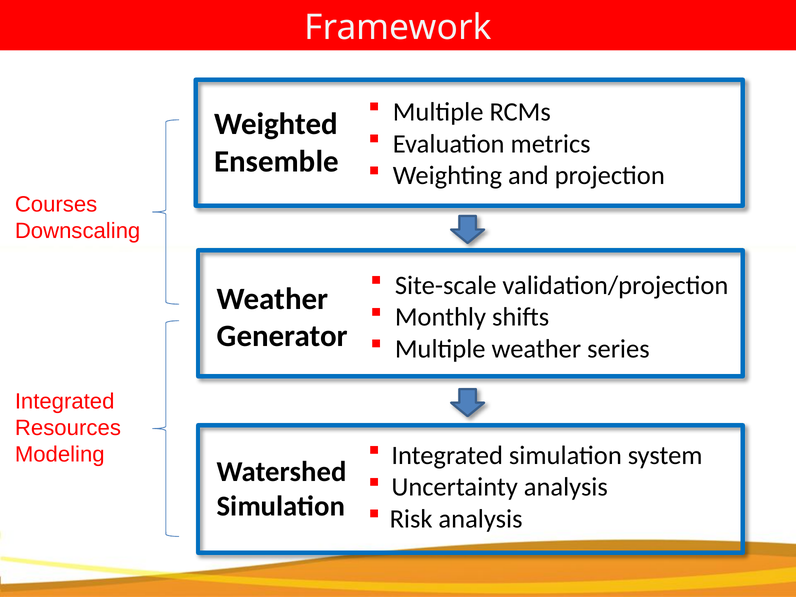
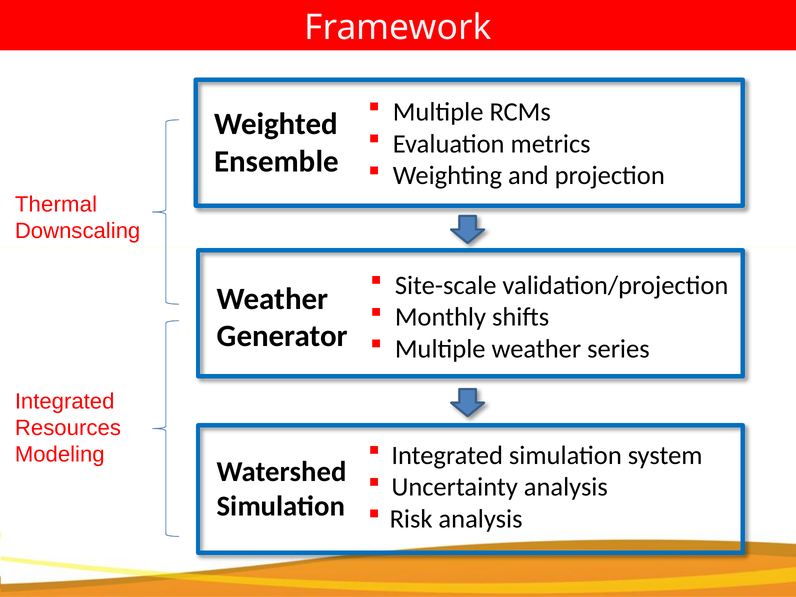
Courses: Courses -> Thermal (56, 204)
